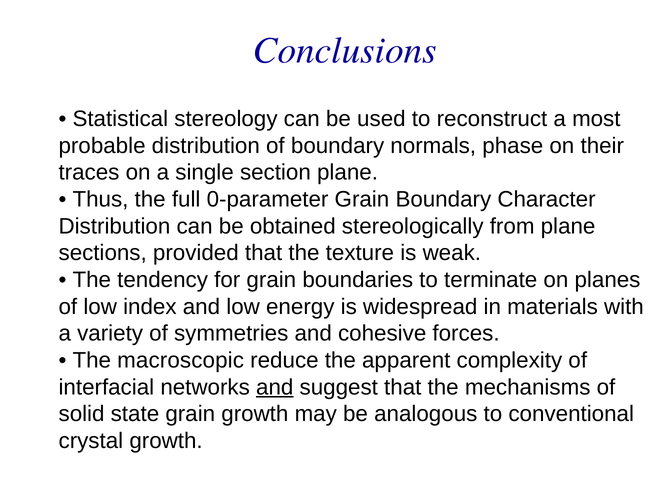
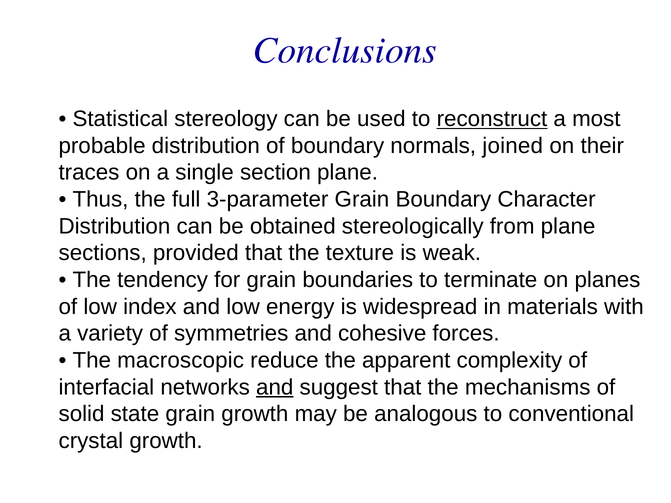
reconstruct underline: none -> present (492, 119)
phase: phase -> joined (513, 146)
0-parameter: 0-parameter -> 3-parameter (268, 199)
